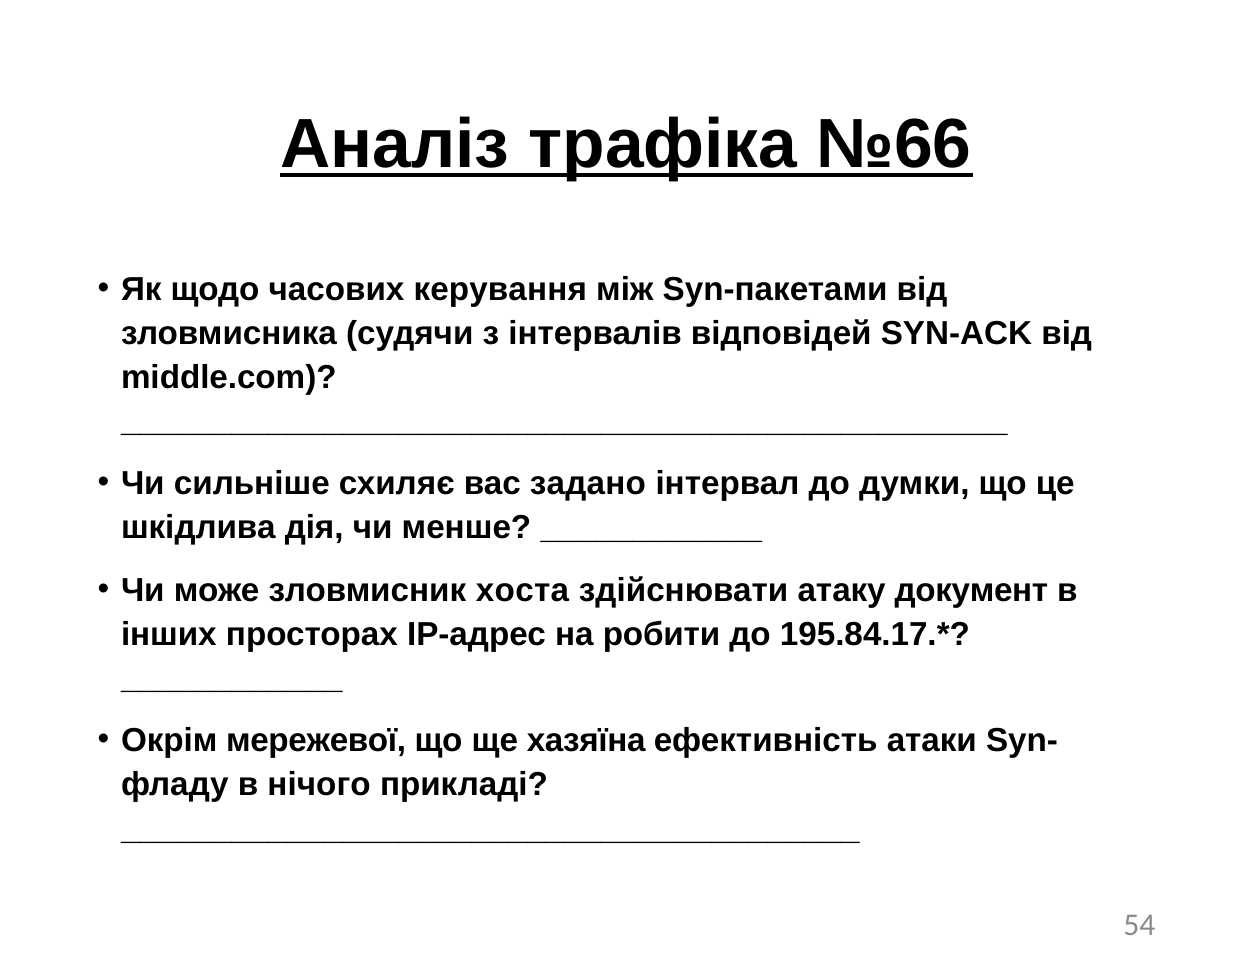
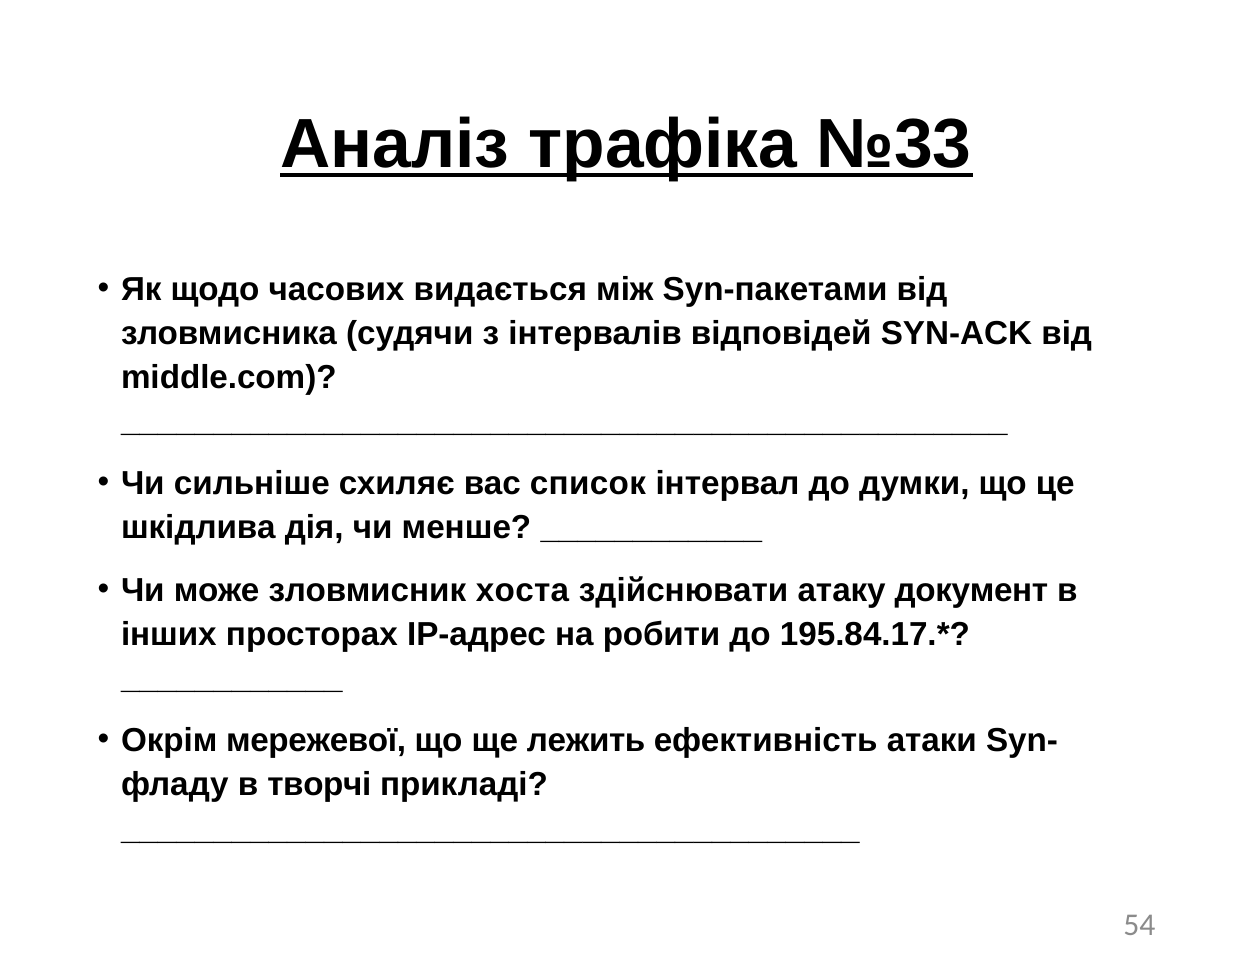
№66: №66 -> №33 (894, 145)
керування: керування -> видається (500, 290)
задано: задано -> список (588, 484)
хазяїна: хазяїна -> лежить (586, 741)
нічого: нічого -> творчі (319, 785)
